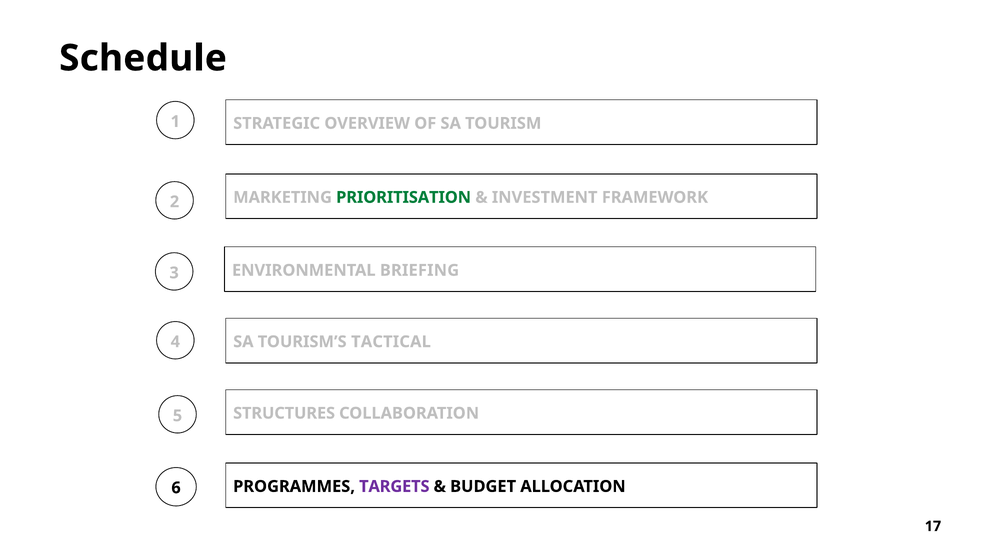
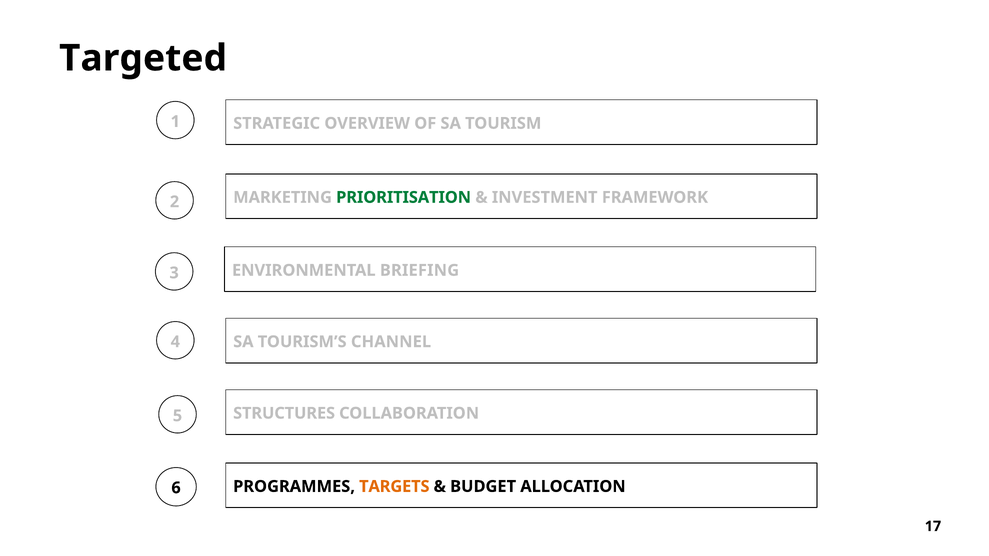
Schedule: Schedule -> Targeted (143, 58)
TACTICAL: TACTICAL -> CHANNEL (391, 342)
TARGETS colour: purple -> orange (394, 487)
